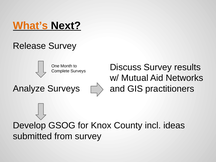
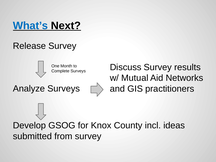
What’s colour: orange -> blue (30, 26)
